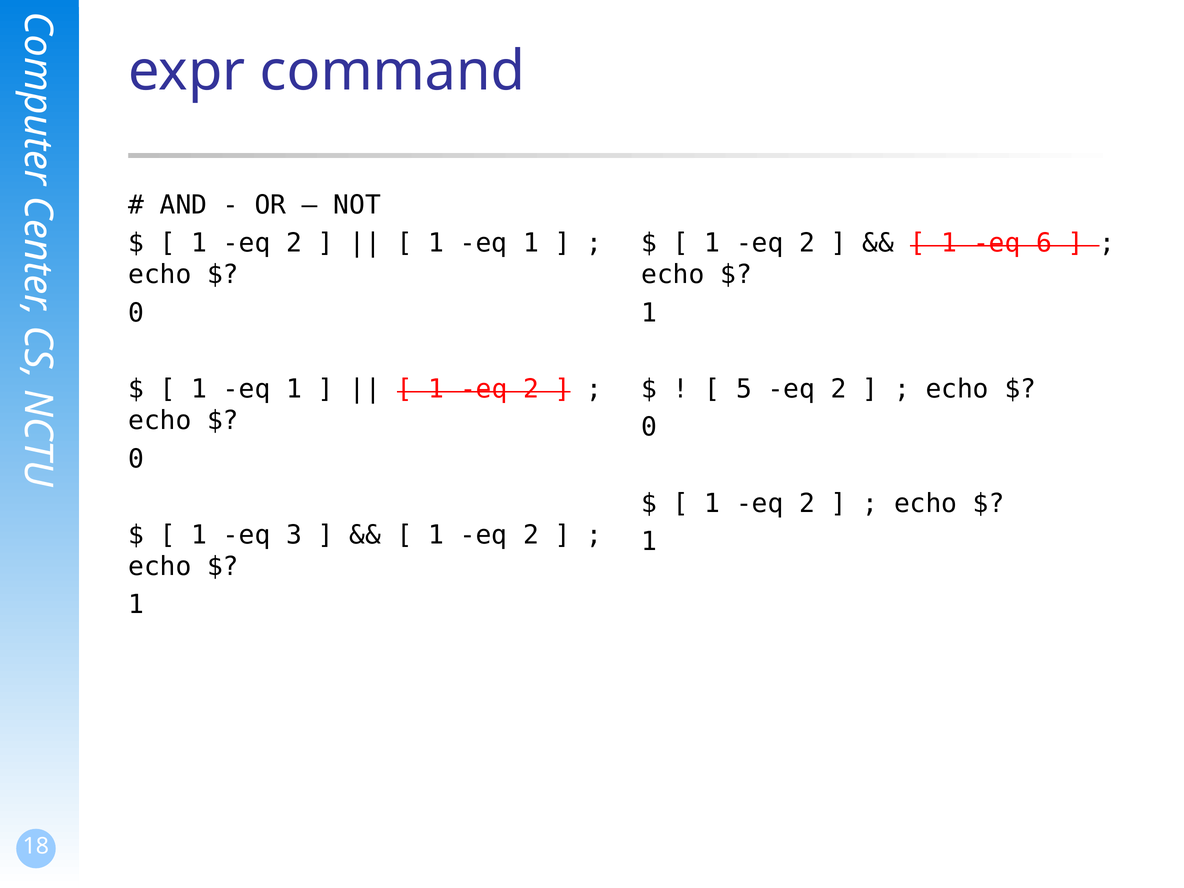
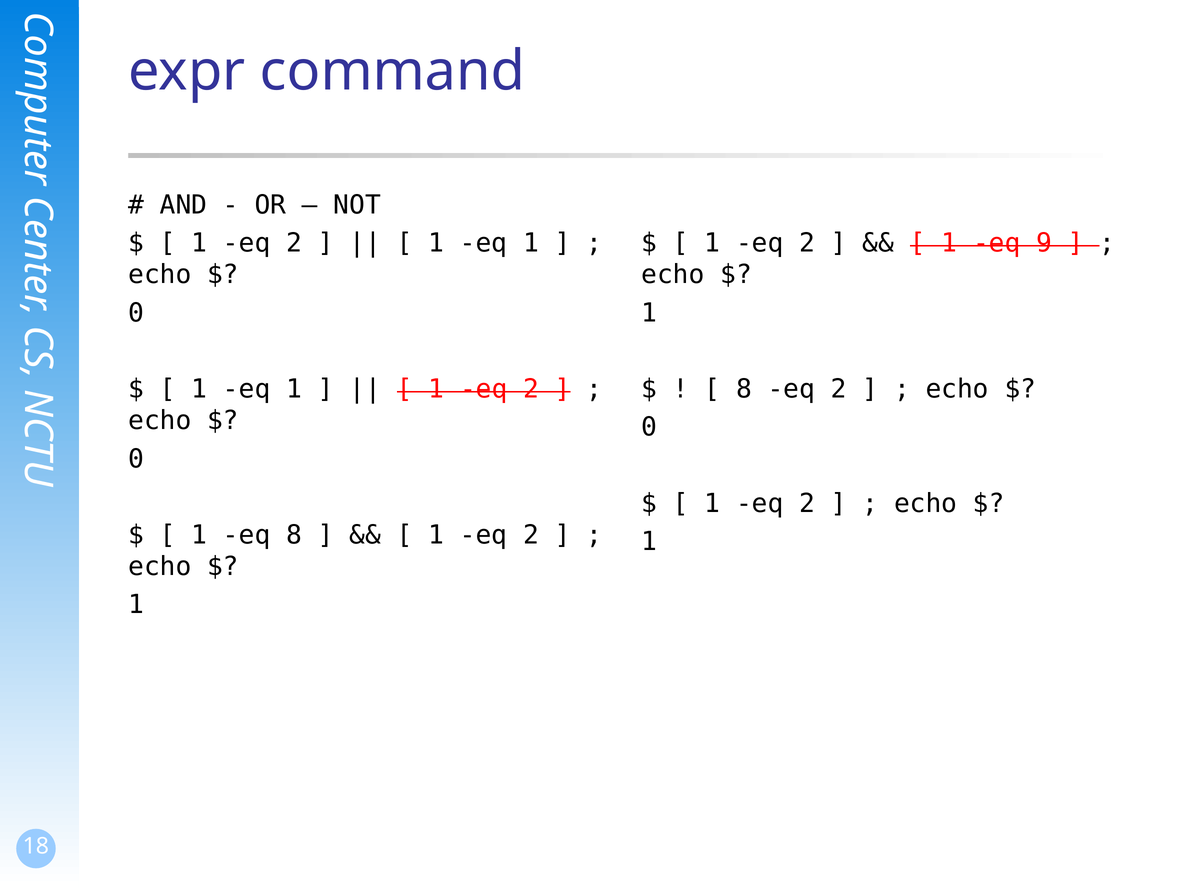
6: 6 -> 9 (1044, 243)
5: 5 -> 8 (744, 389)
eq 3: 3 -> 8 (294, 535)
